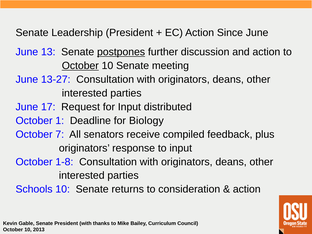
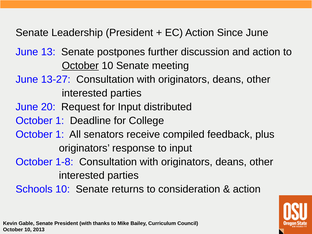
postpones underline: present -> none (121, 52)
17: 17 -> 20 (48, 107)
Biology: Biology -> College (146, 121)
7: 7 -> 1 (60, 134)
